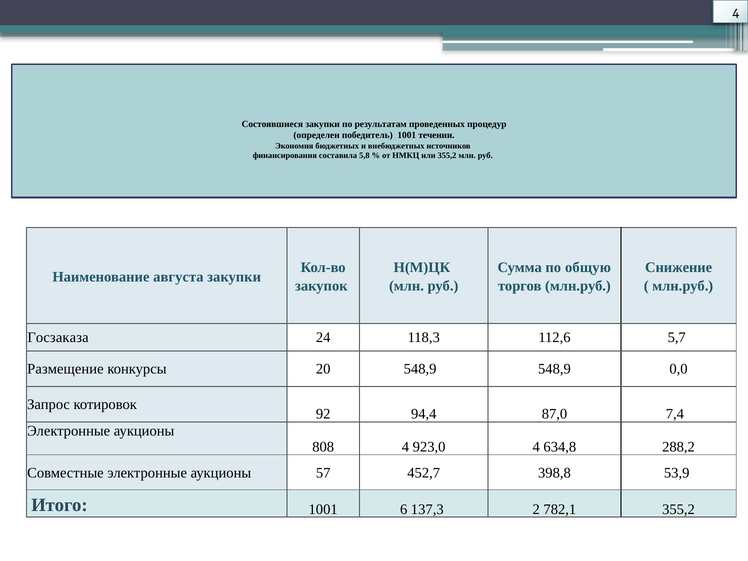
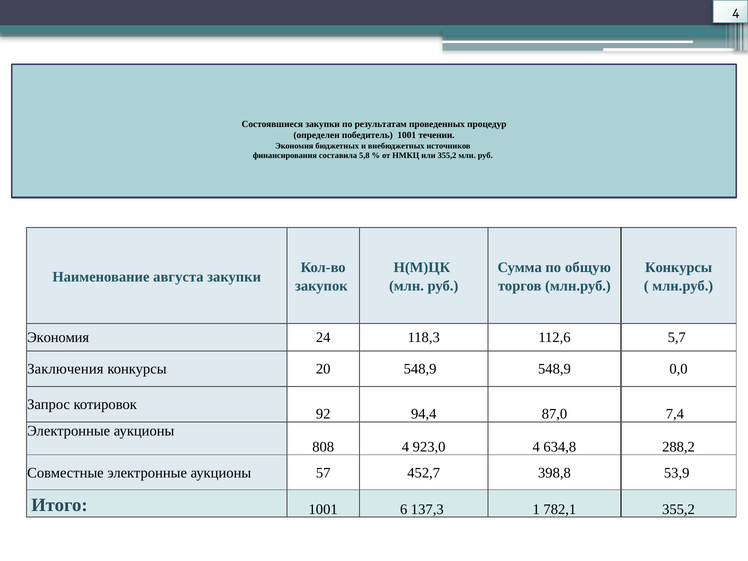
Снижение: Снижение -> Конкурсы (679, 268)
Госзаказа: Госзаказа -> Экономия (58, 338)
Размещение: Размещение -> Заключения (65, 369)
2: 2 -> 1 (536, 509)
